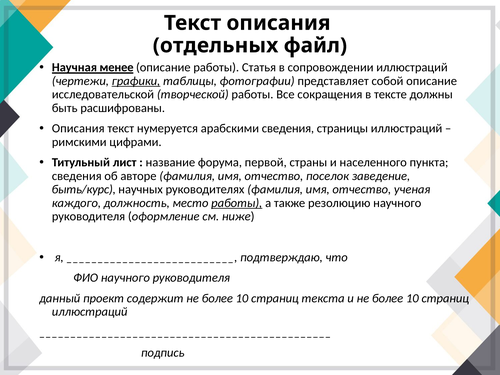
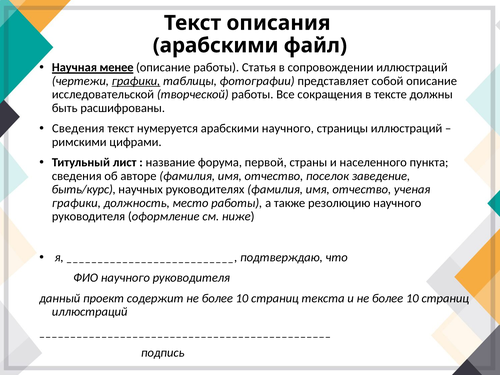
отдельных: отдельных -> арабскими (216, 45)
Описания: Описания -> Сведения (78, 128)
арабскими сведения: сведения -> научного (288, 128)
каждого: каждого -> графики (76, 203)
работы underline: present -> none (237, 203)
